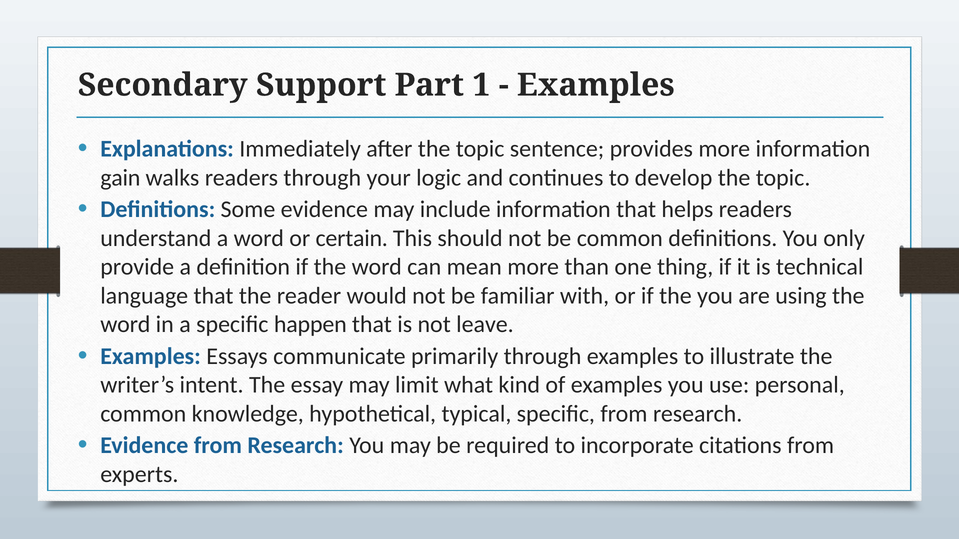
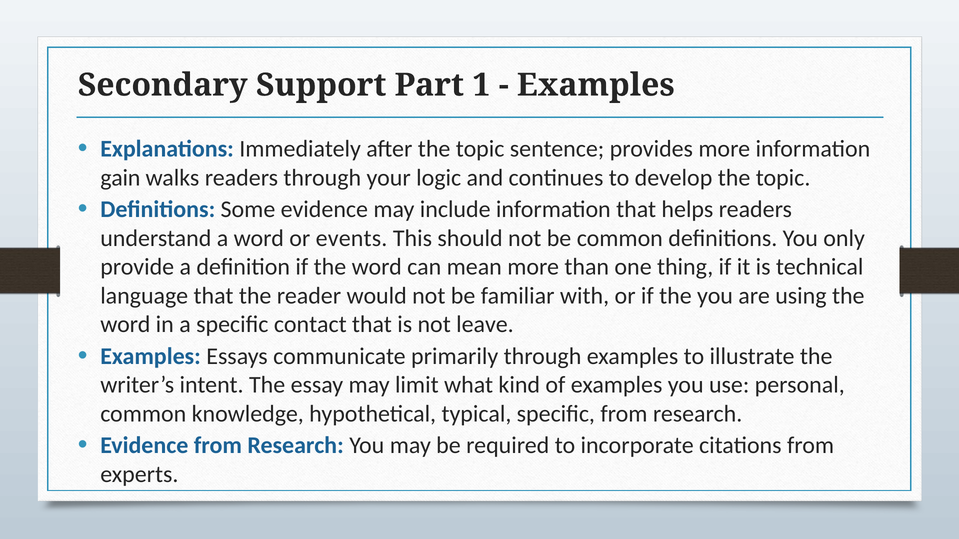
certain: certain -> events (352, 238)
happen: happen -> contact (310, 325)
